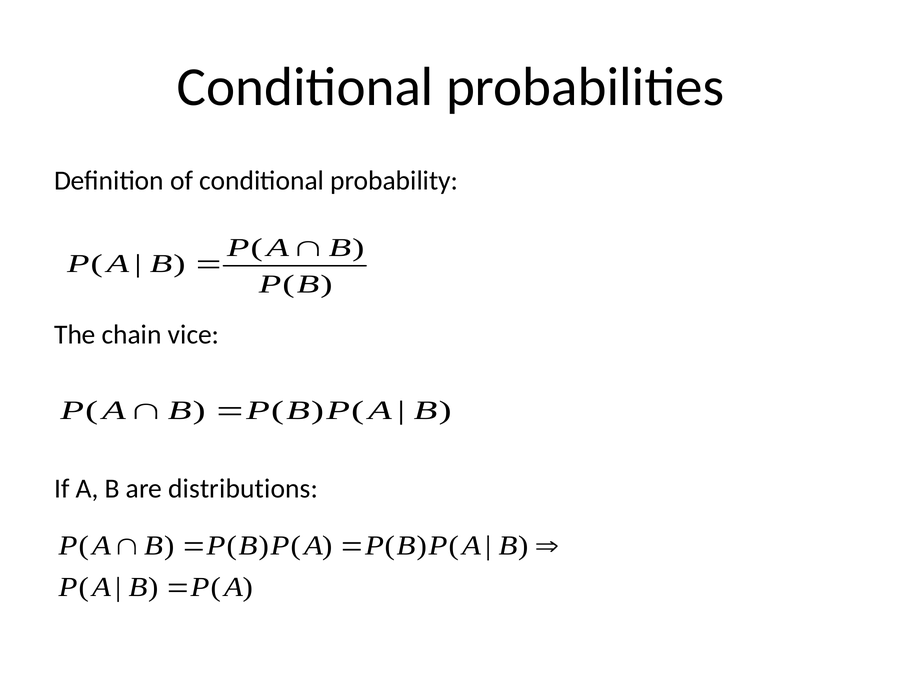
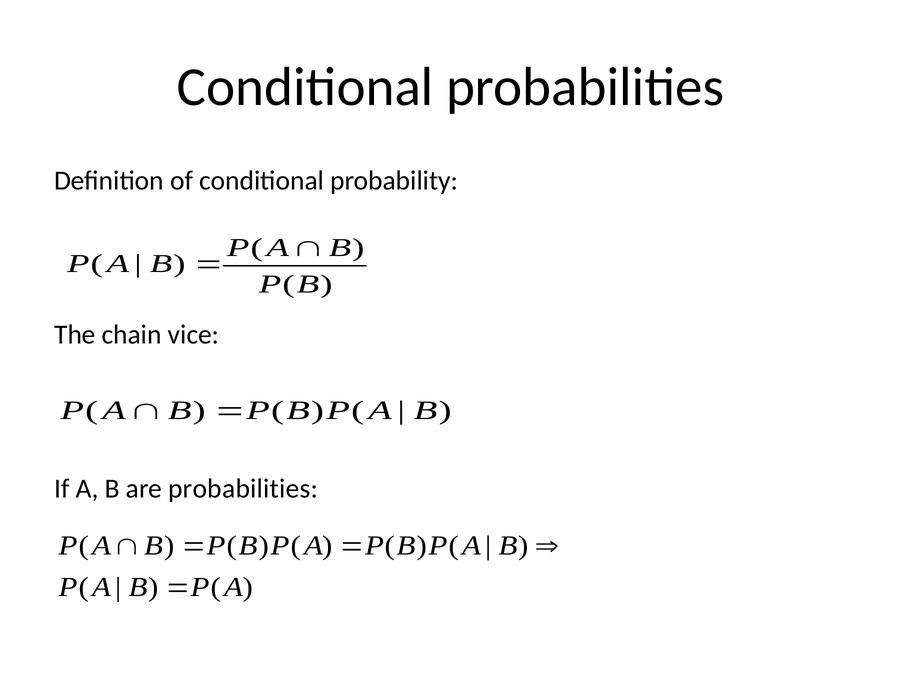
are distributions: distributions -> probabilities (243, 489)
